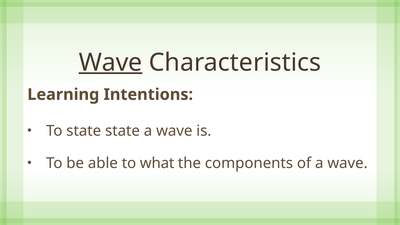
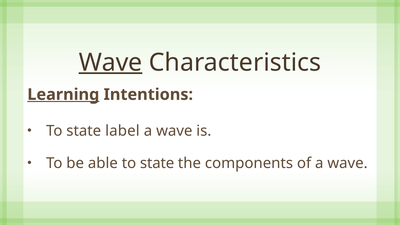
Learning underline: none -> present (63, 95)
state state: state -> label (122, 131)
able to what: what -> state (157, 163)
